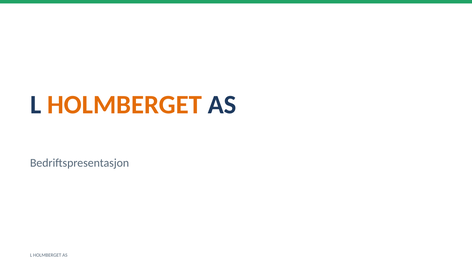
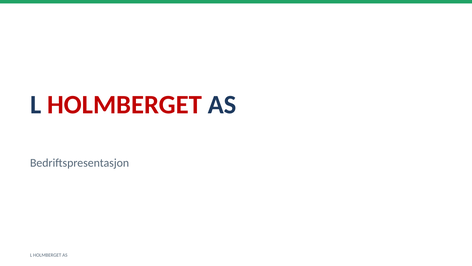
HOLMBERGET colour: orange -> red (125, 105)
